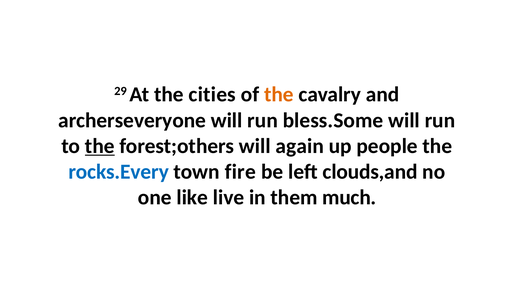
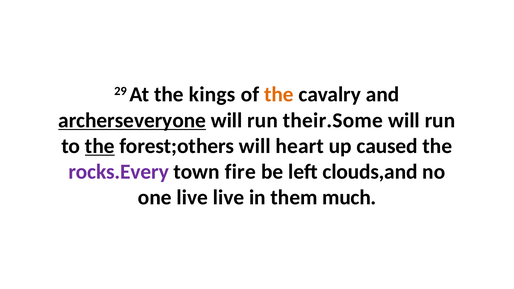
cities: cities -> kings (212, 95)
archerseveryone underline: none -> present (132, 120)
bless.Some: bless.Some -> their.Some (333, 120)
again: again -> heart (300, 146)
people: people -> caused (387, 146)
rocks.Every colour: blue -> purple (119, 172)
one like: like -> live (192, 197)
